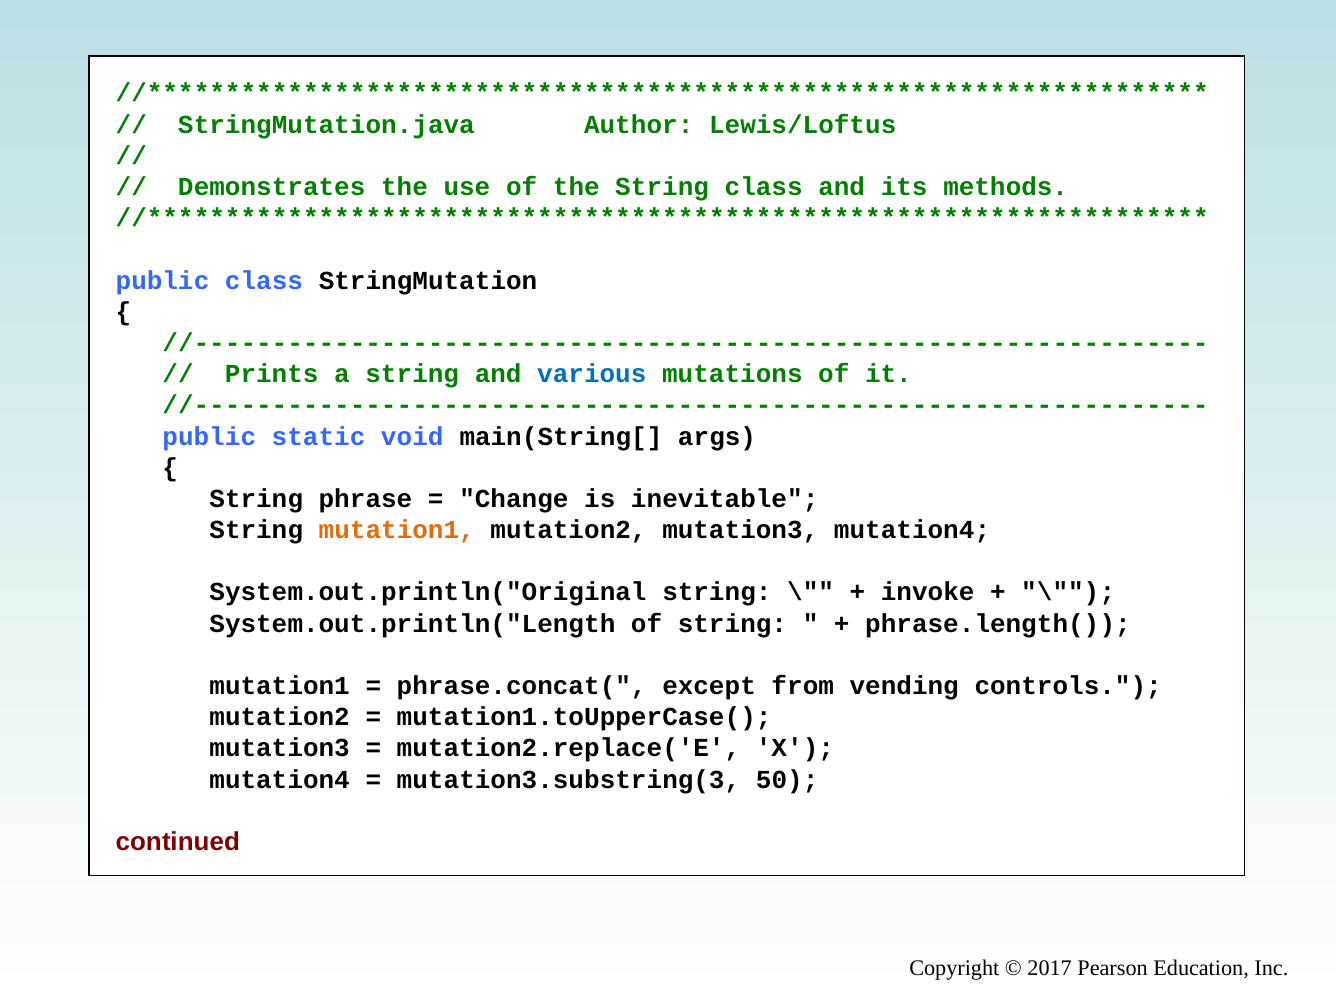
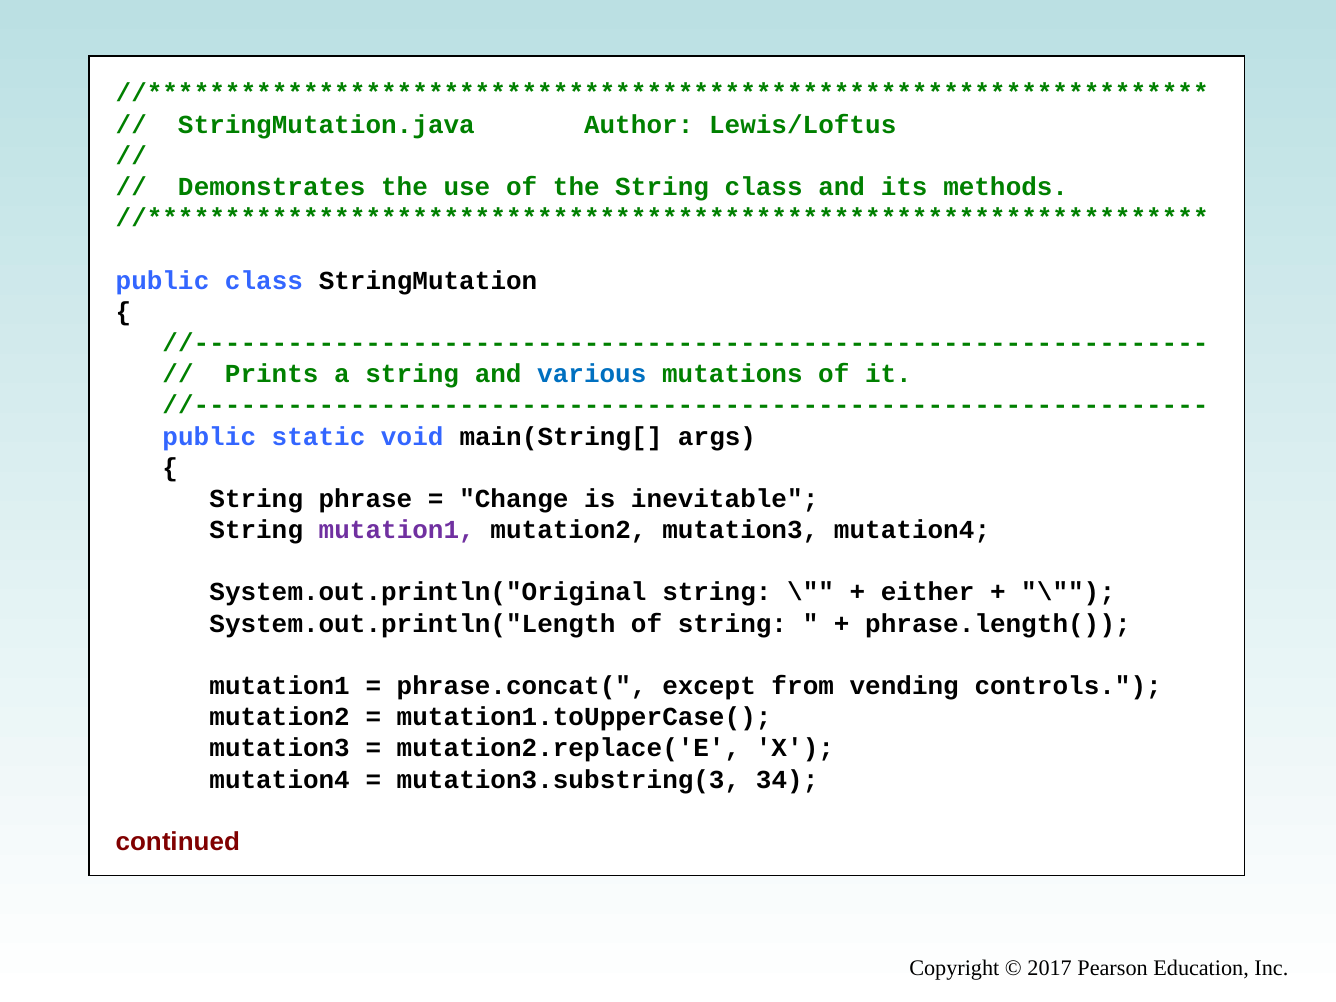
mutation1 colour: orange -> purple (397, 530)
invoke: invoke -> either (928, 592)
50: 50 -> 34 (787, 780)
